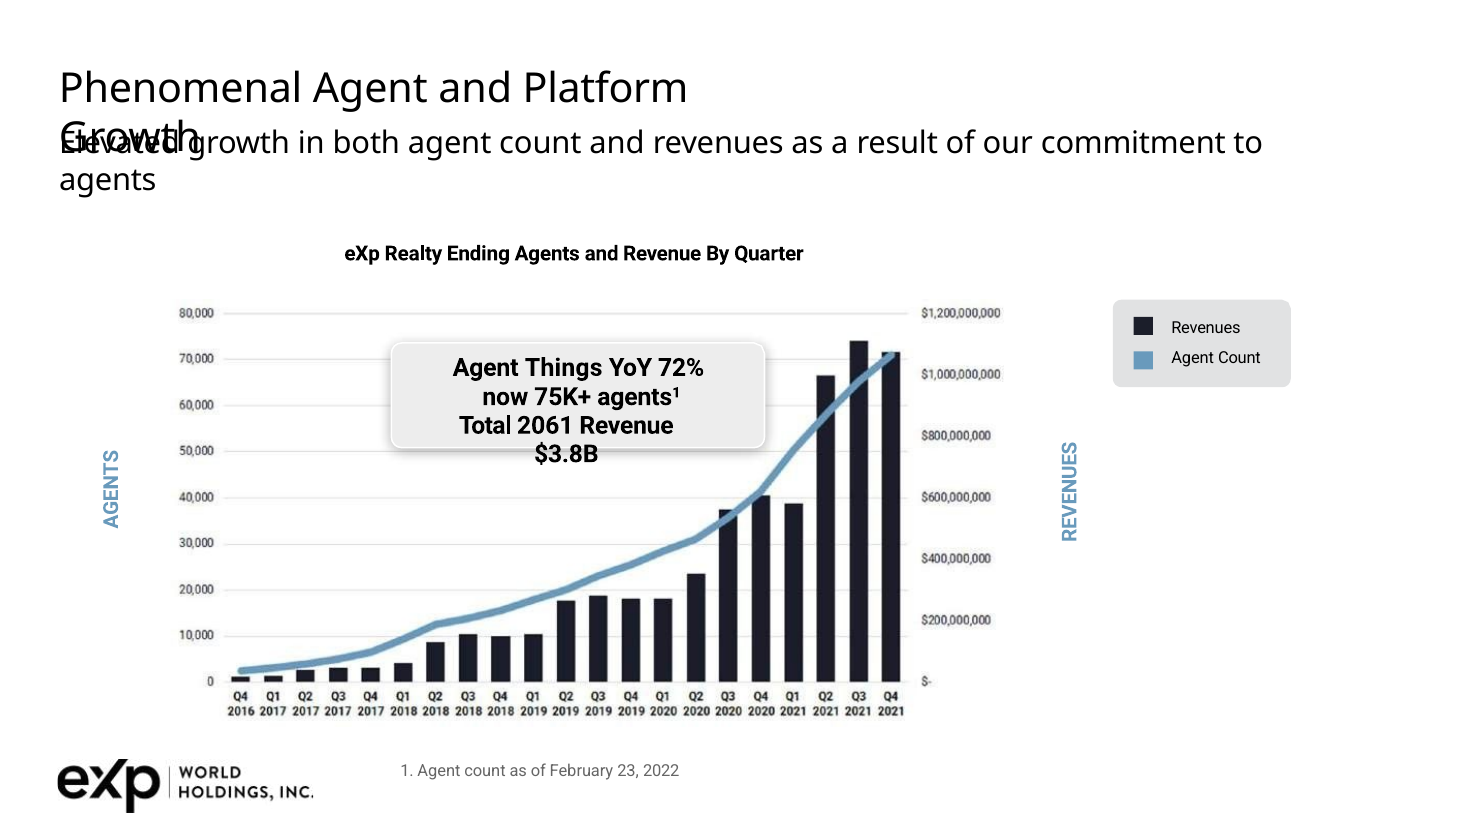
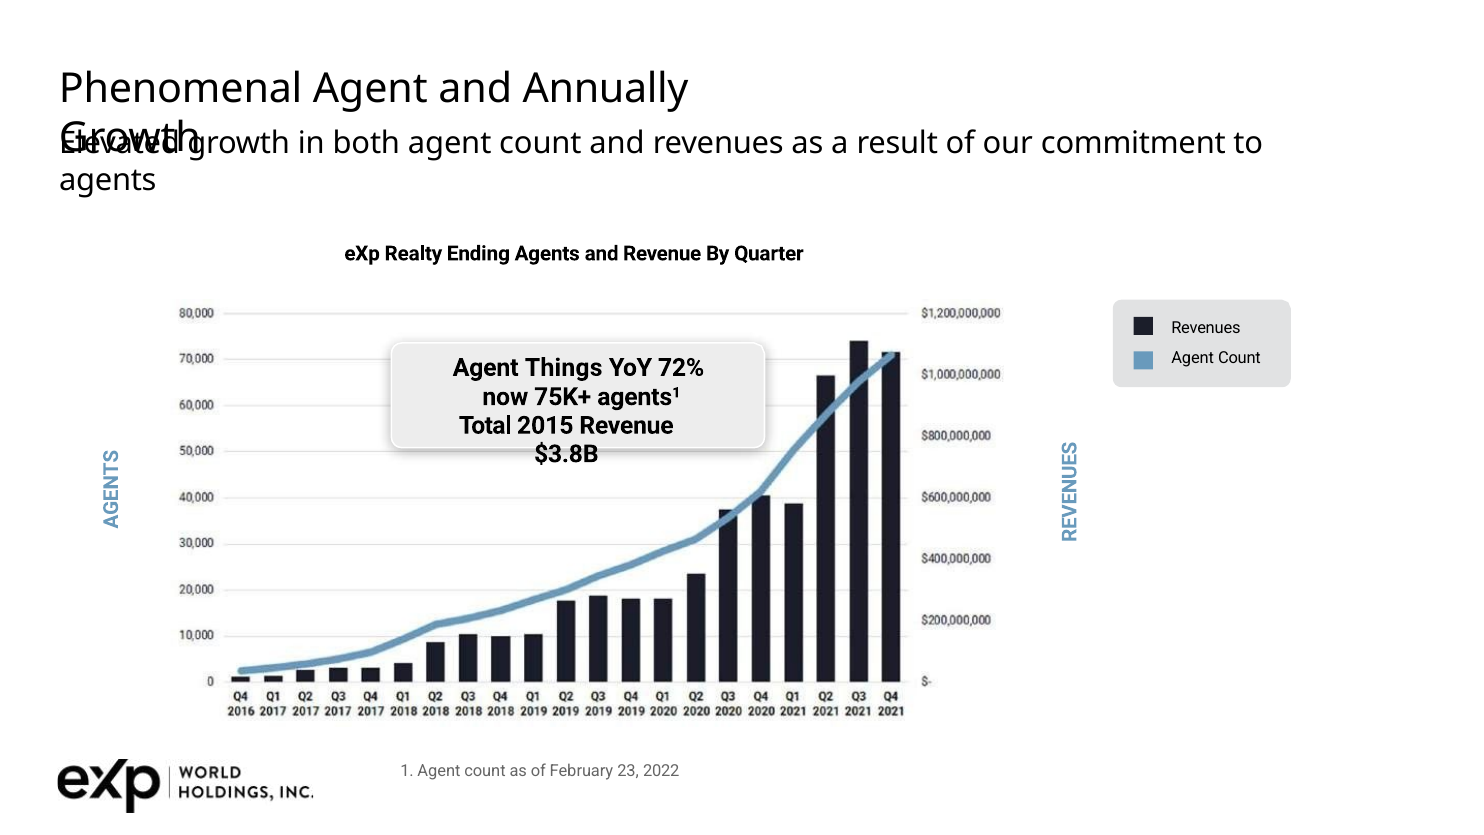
Platform: Platform -> Annually (606, 89)
2061: 2061 -> 2015 (545, 425)
